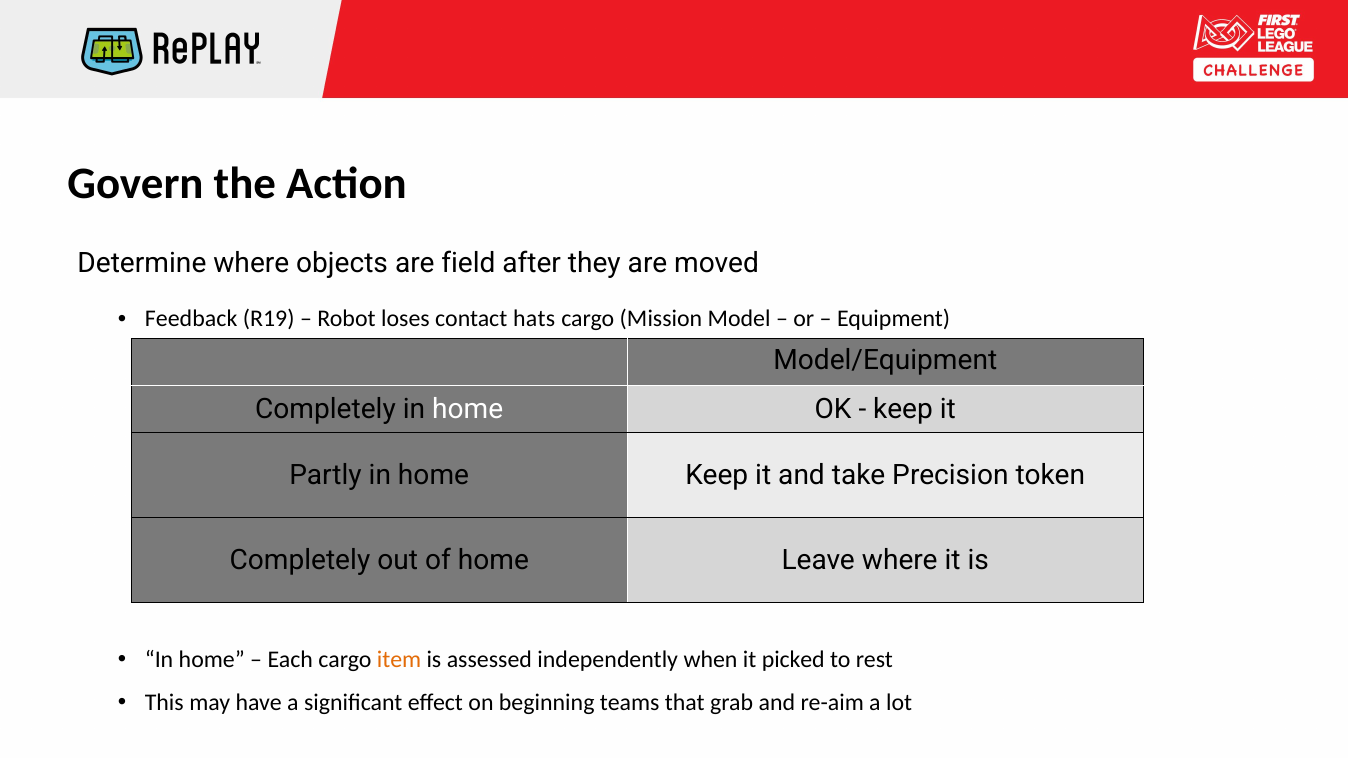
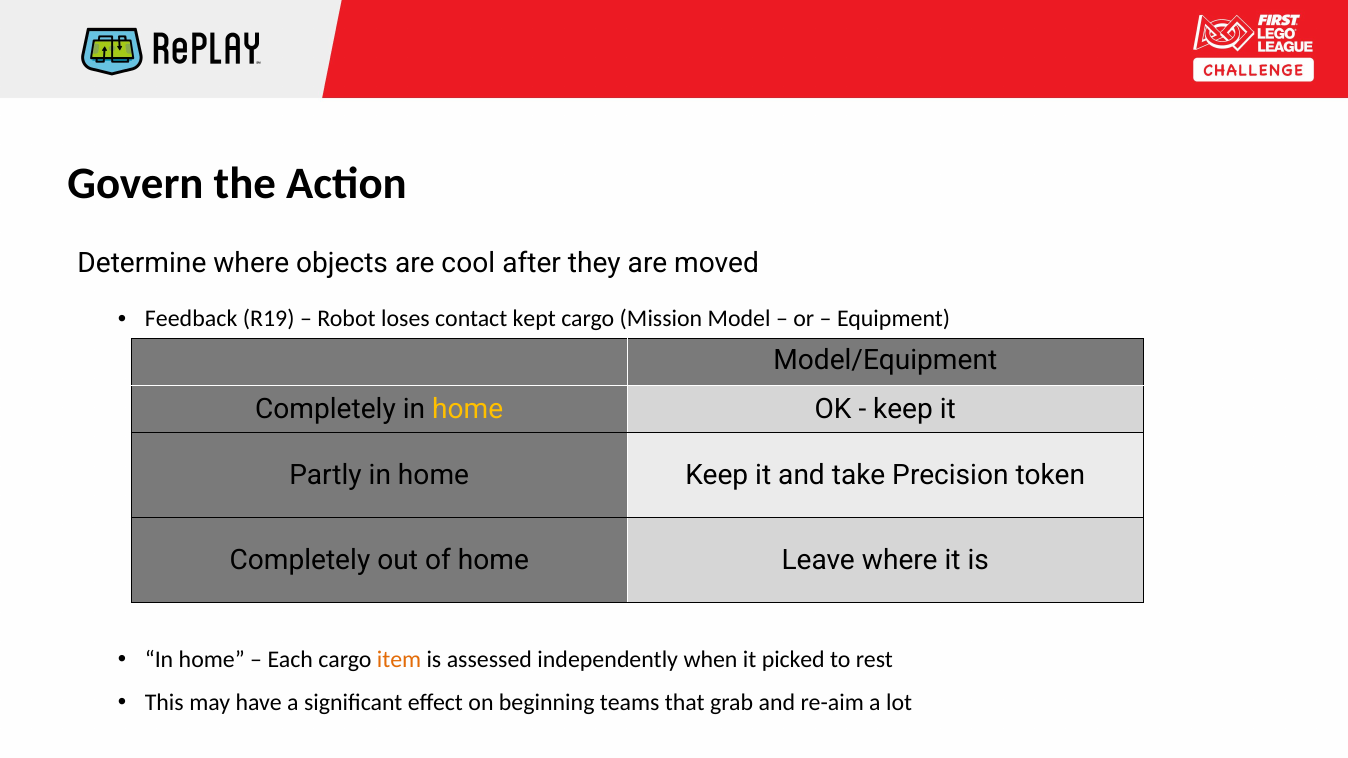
field: field -> cool (468, 263)
hats: hats -> kept (534, 319)
home colour: white -> yellow (468, 410)
